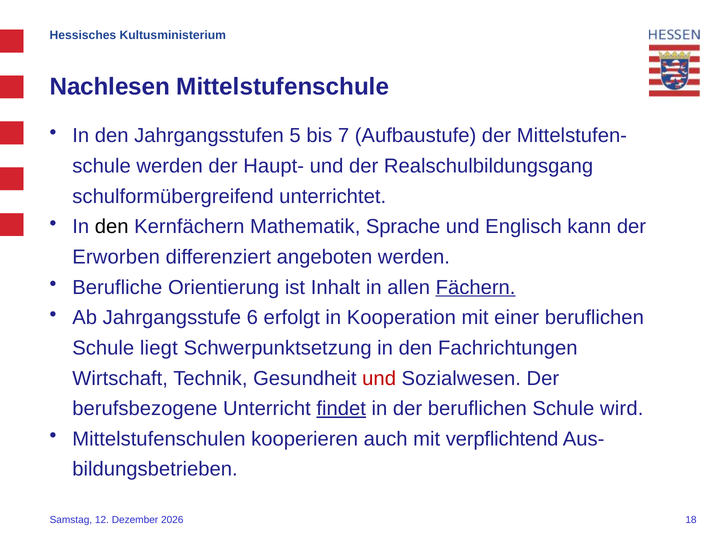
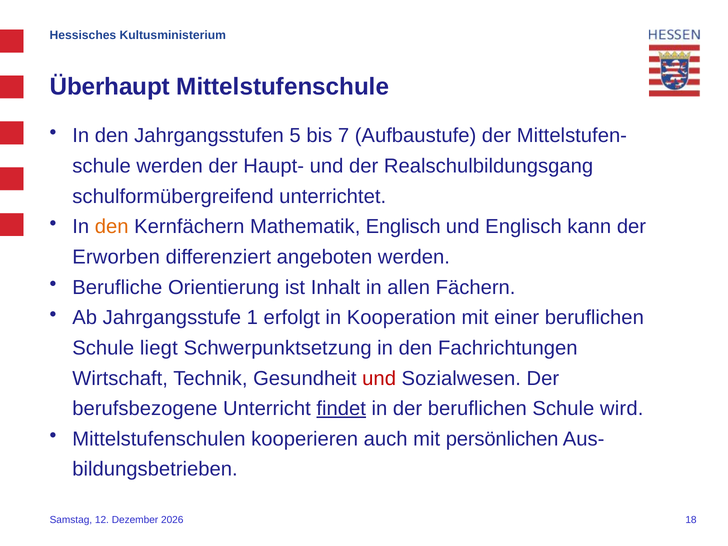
Nachlesen: Nachlesen -> Überhaupt (110, 87)
den colour: black -> orange (112, 227)
Mathematik Sprache: Sprache -> Englisch (403, 227)
Fächern underline: present -> none (476, 287)
6: 6 -> 1 (252, 318)
verpflichtend: verpflichtend -> persönlichen (502, 439)
